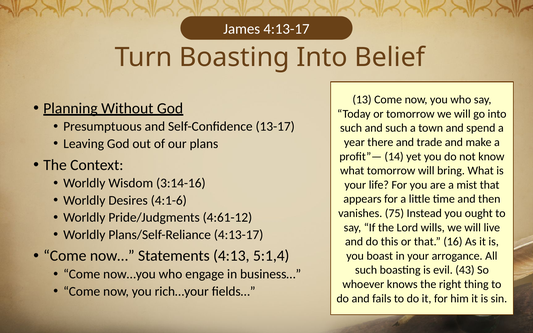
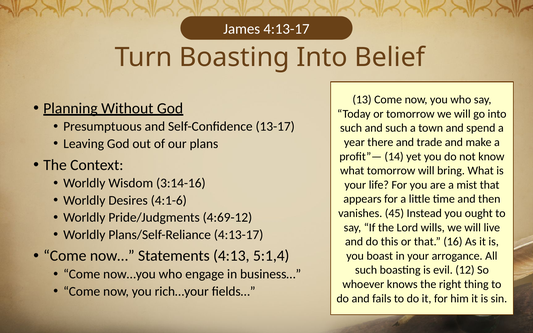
75: 75 -> 45 (394, 213)
4:61-12: 4:61-12 -> 4:69-12 (227, 218)
43: 43 -> 12 (465, 270)
